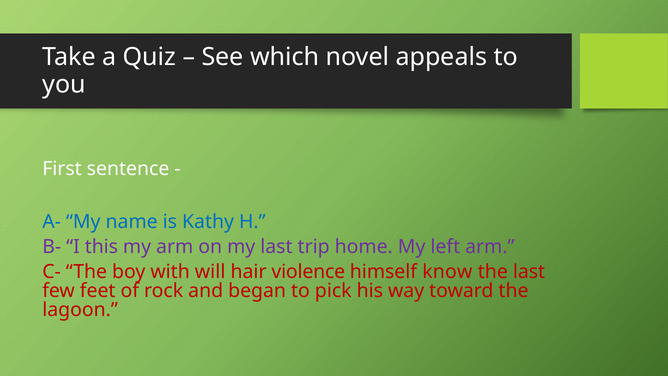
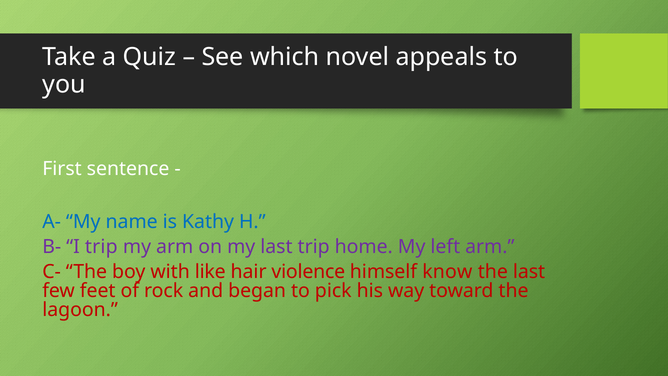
I this: this -> trip (101, 247)
will: will -> like (210, 272)
